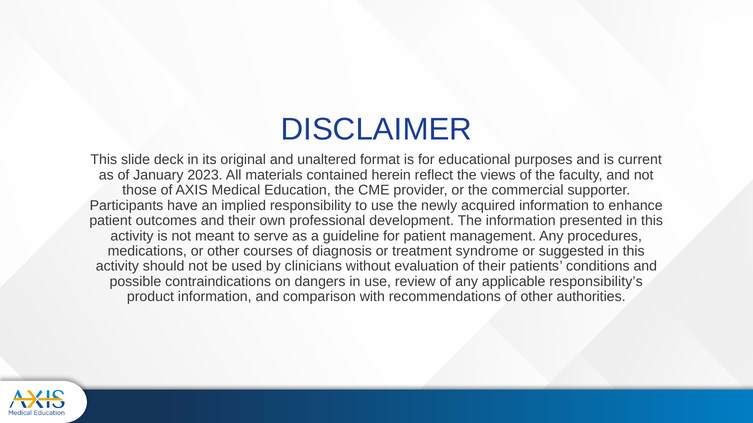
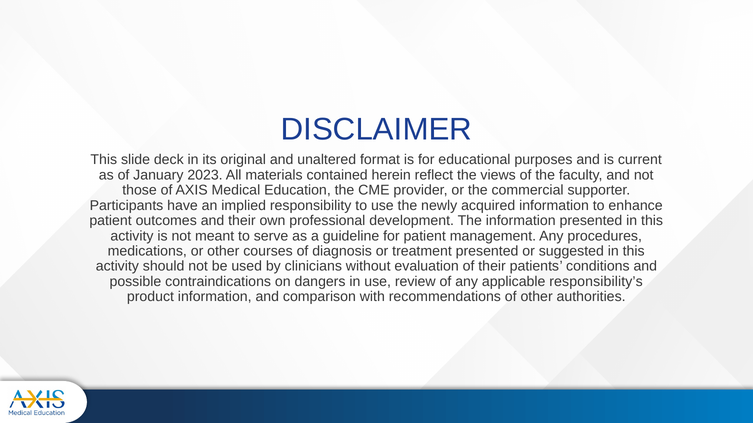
treatment syndrome: syndrome -> presented (487, 251)
